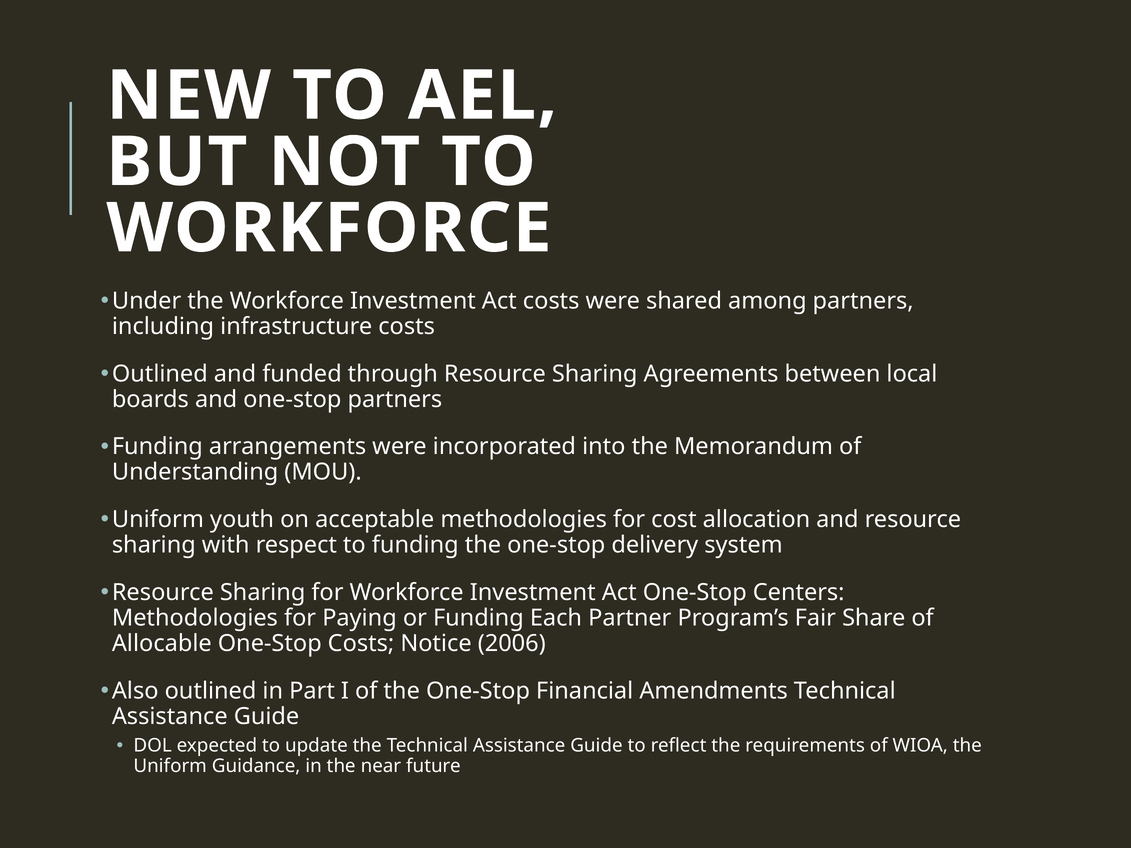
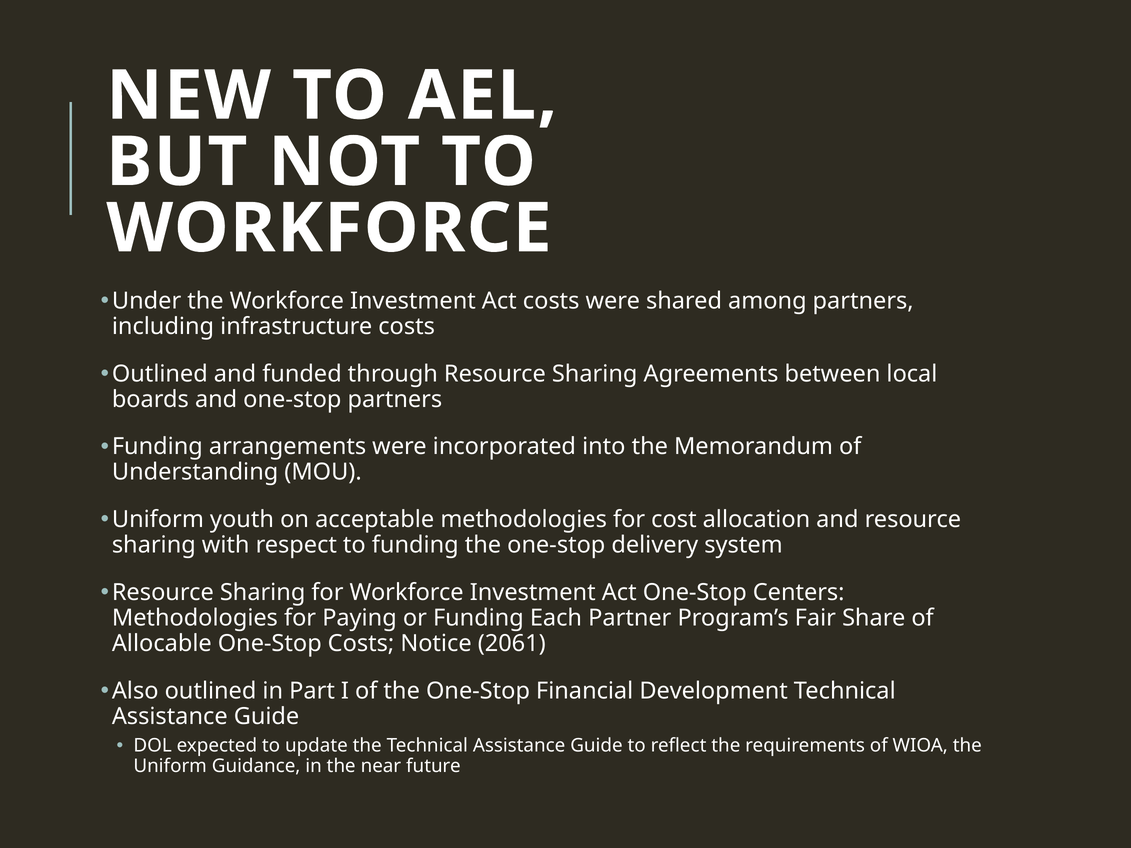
2006: 2006 -> 2061 (512, 644)
Amendments: Amendments -> Development (714, 691)
